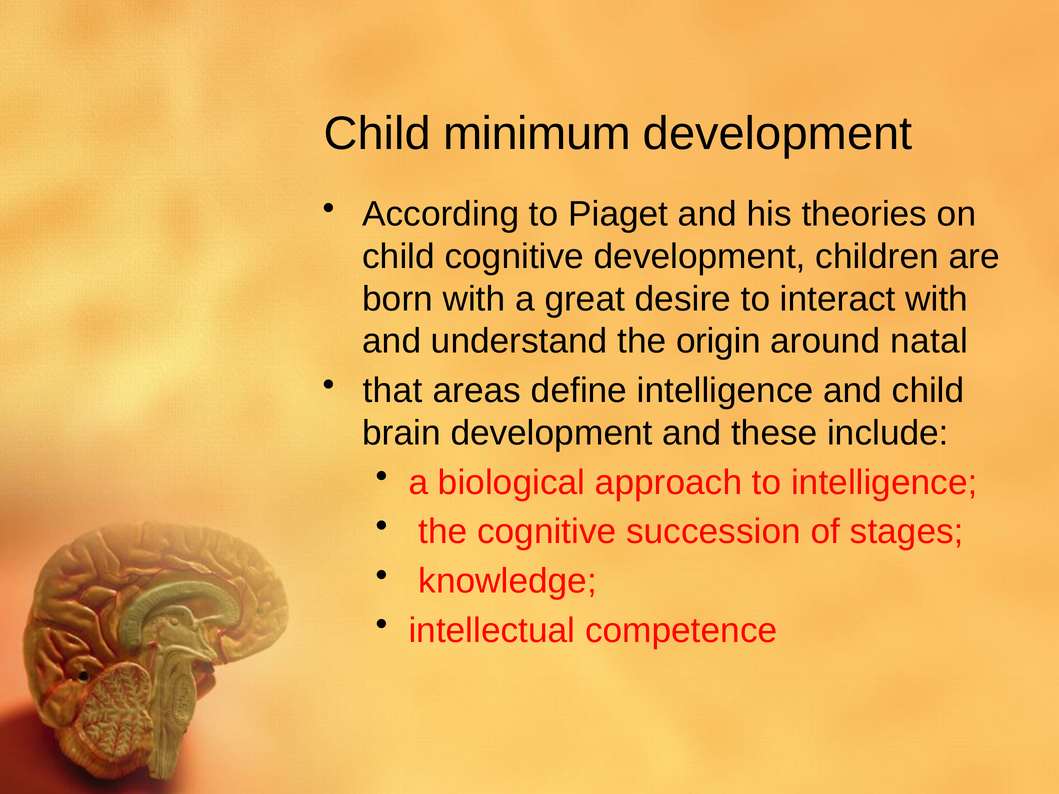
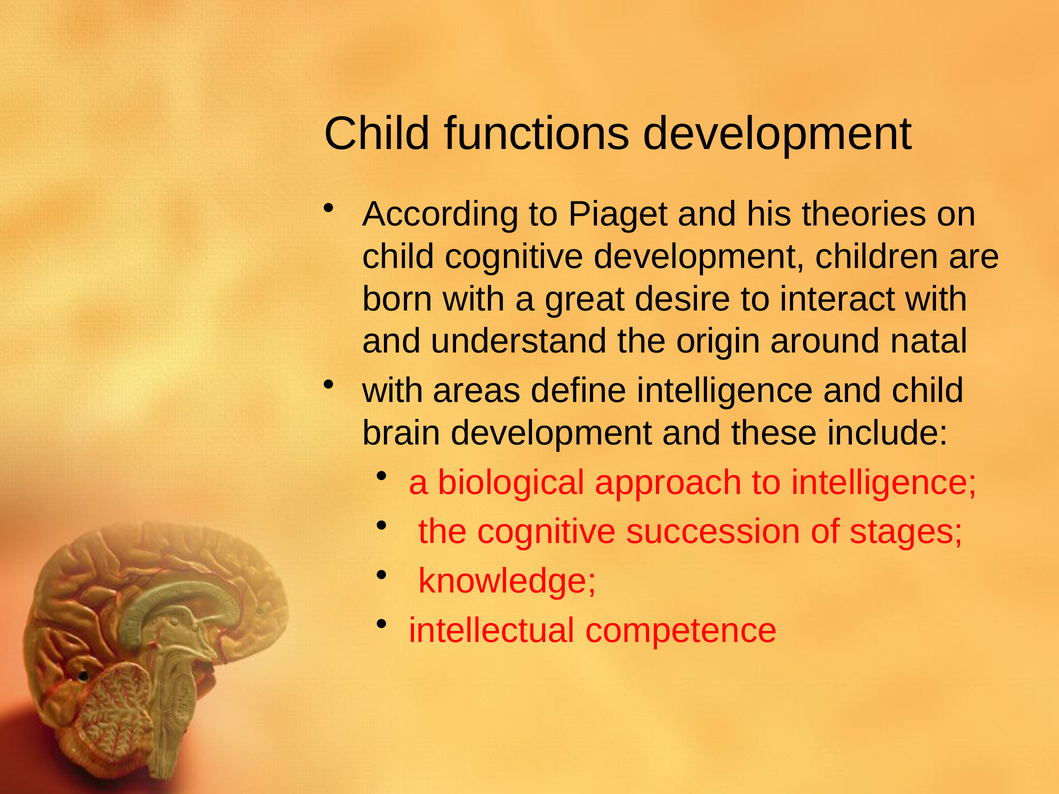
minimum: minimum -> functions (537, 134)
that: that -> with (393, 391)
